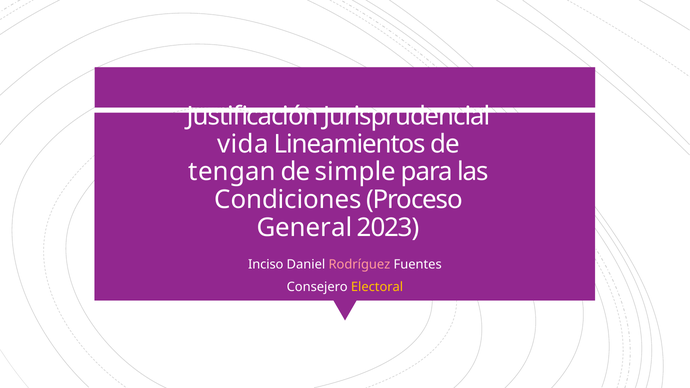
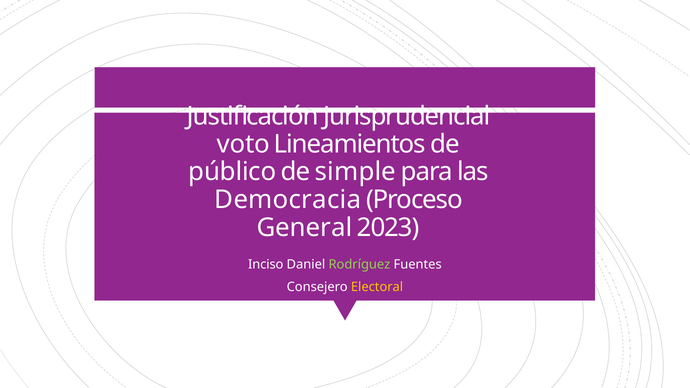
vida: vida -> voto (243, 144)
tengan: tengan -> público (232, 172)
Condiciones: Condiciones -> Democracia (288, 200)
Rodríguez colour: pink -> light green (359, 265)
